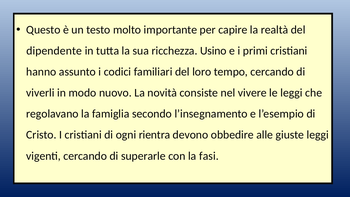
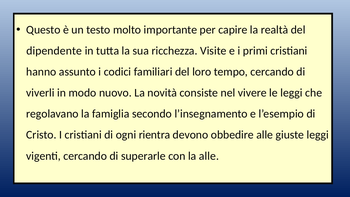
Usino: Usino -> Visite (213, 51)
la fasi: fasi -> alle (209, 156)
